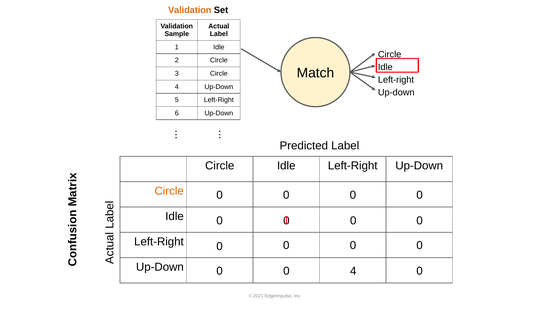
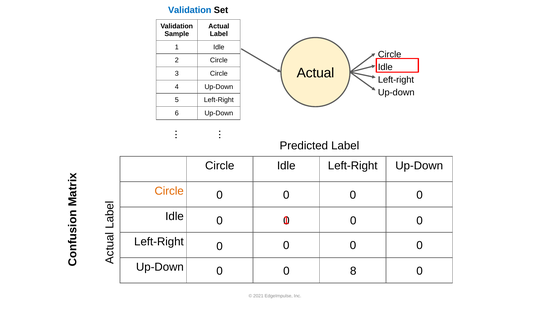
Validation colour: orange -> blue (190, 10)
Match: Match -> Actual (316, 73)
0 4: 4 -> 8 (353, 270)
